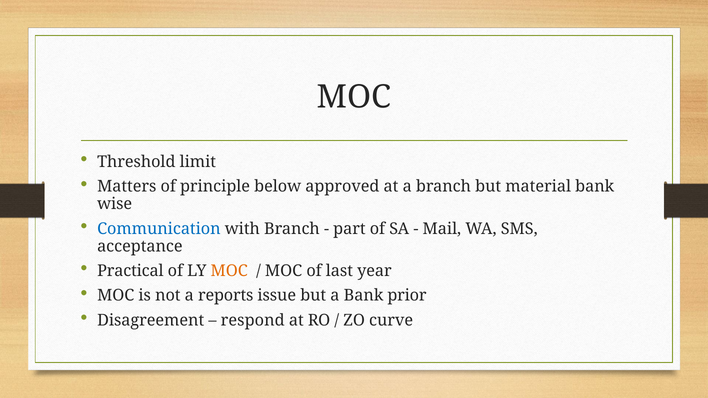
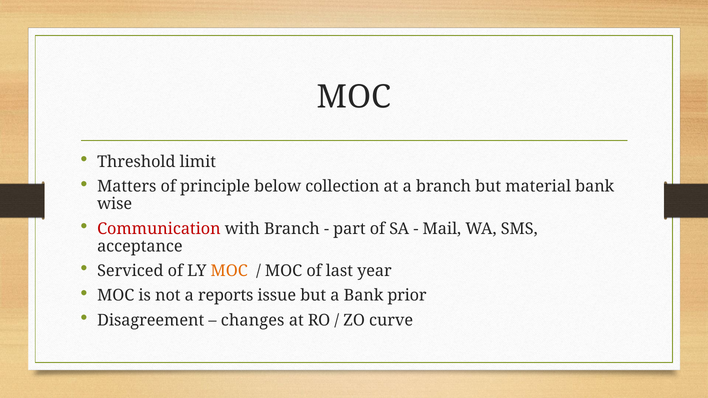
approved: approved -> collection (342, 187)
Communication colour: blue -> red (159, 229)
Practical: Practical -> Serviced (130, 271)
respond: respond -> changes (253, 320)
